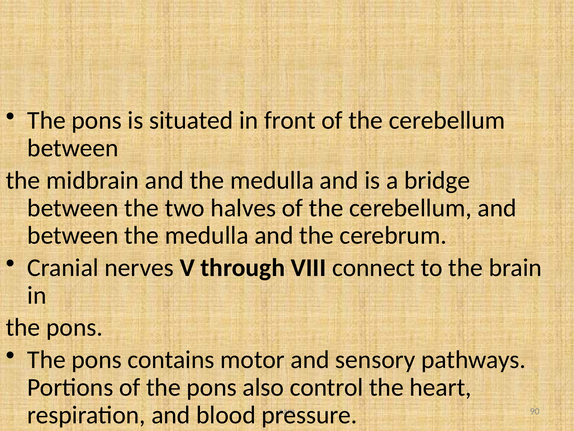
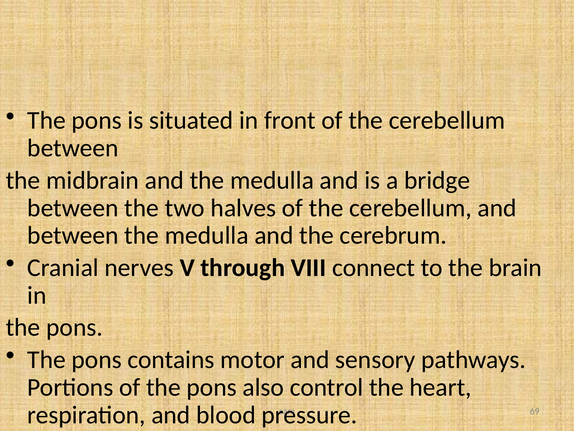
90: 90 -> 69 (535, 411)
